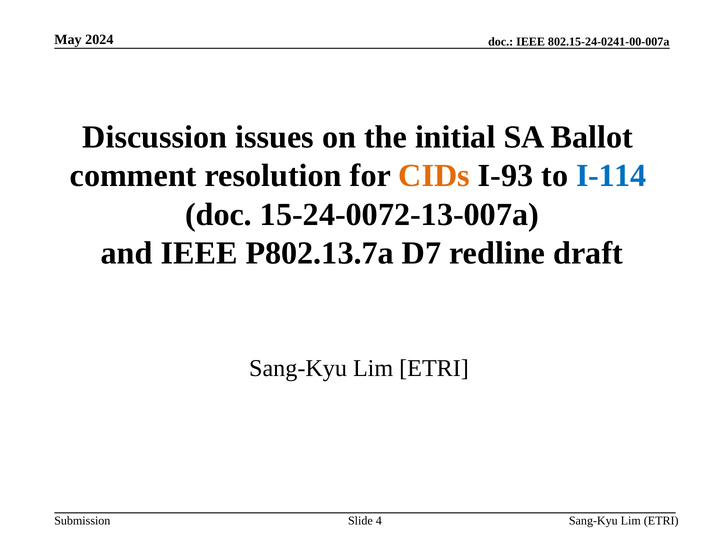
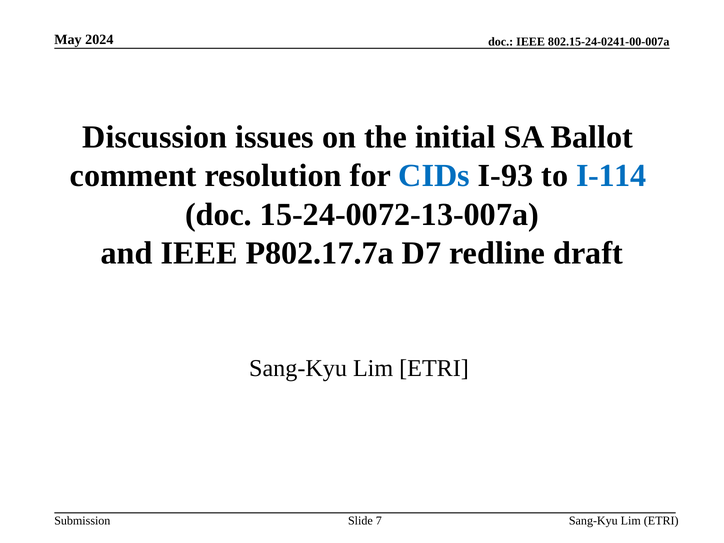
CIDs colour: orange -> blue (434, 176)
P802.13.7a: P802.13.7a -> P802.17.7a (320, 253)
4: 4 -> 7 (379, 521)
